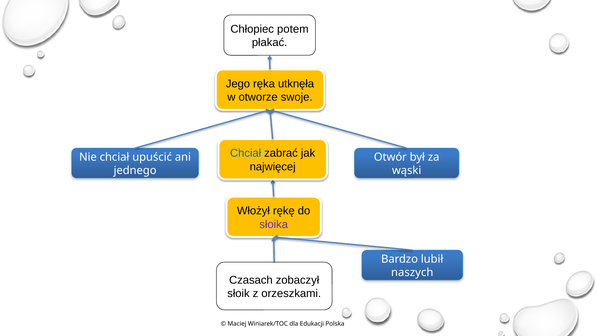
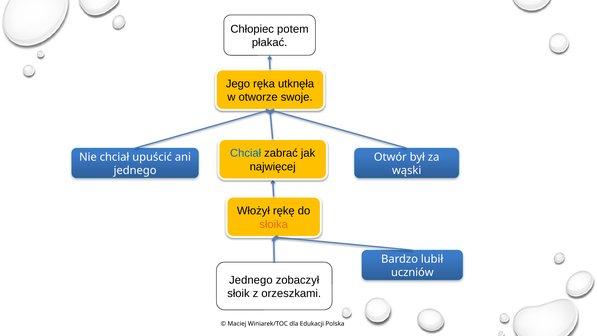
słoika colour: purple -> orange (274, 224)
naszych: naszych -> uczniów (412, 272)
Czasach: Czasach -> Jednego (251, 280)
